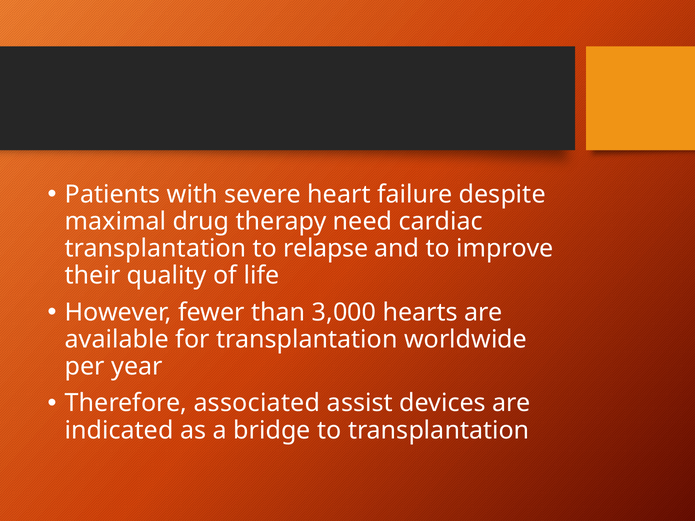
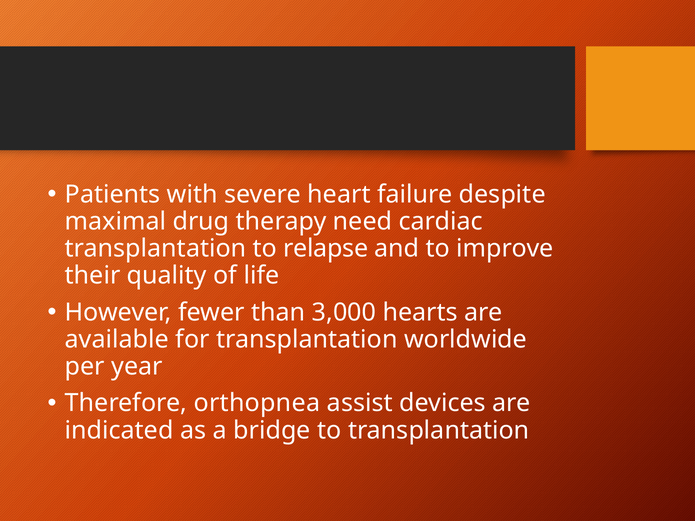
associated: associated -> orthopnea (257, 403)
